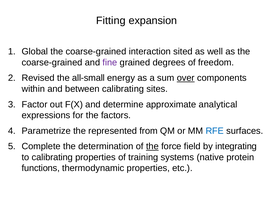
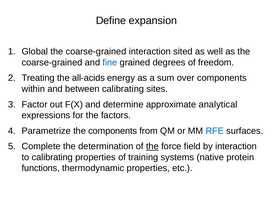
Fitting: Fitting -> Define (111, 21)
fine colour: purple -> blue (110, 62)
Revised: Revised -> Treating (38, 78)
all-small: all-small -> all-acids (88, 78)
over underline: present -> none (186, 78)
the represented: represented -> components (113, 131)
by integrating: integrating -> interaction (236, 146)
